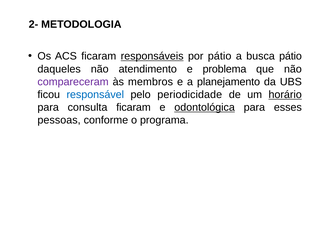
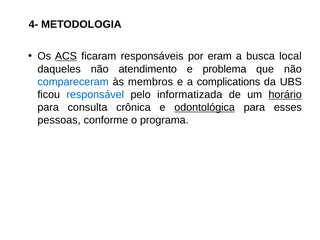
2-: 2- -> 4- (33, 24)
ACS underline: none -> present (66, 56)
responsáveis underline: present -> none (152, 56)
por pátio: pátio -> eram (220, 56)
busca pátio: pátio -> local (290, 56)
compareceram colour: purple -> blue (73, 82)
planejamento: planejamento -> complications (229, 82)
periodicidade: periodicidade -> informatizada (190, 95)
consulta ficaram: ficaram -> crônica (133, 107)
